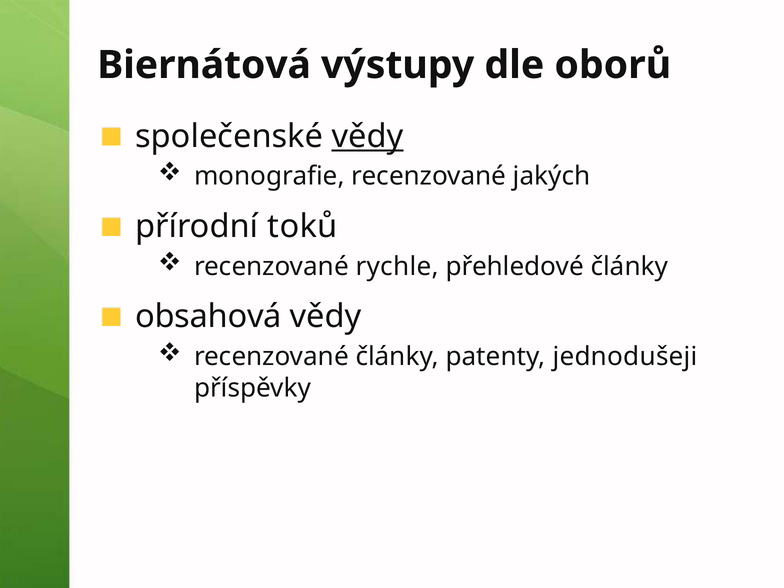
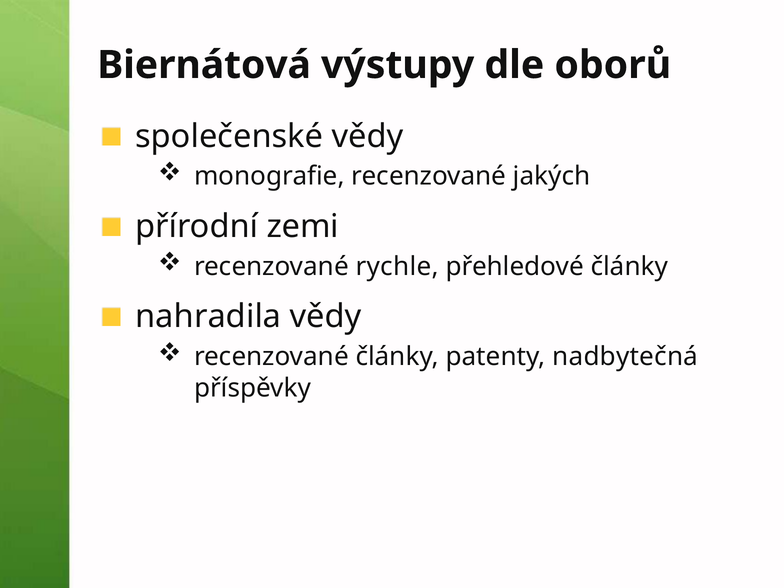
vědy underline: present -> none (368, 136)
toků: toků -> zemi (303, 226)
obsahová: obsahová -> nahradila (208, 317)
jednodušeji: jednodušeji -> nadbytečná (625, 357)
